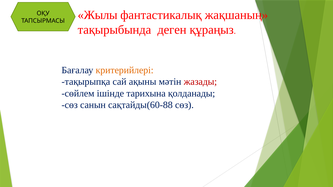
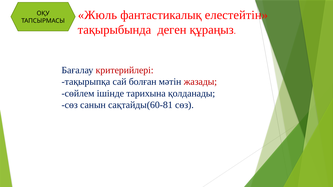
Жылы: Жылы -> Жюль (97, 15)
жақшаның: жақшаның -> елестейтін (236, 15)
критерийлері colour: orange -> red (125, 70)
ақыны: ақыны -> болған (143, 82)
сақтайды(60-88: сақтайды(60-88 -> сақтайды(60-81 (140, 105)
